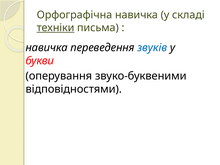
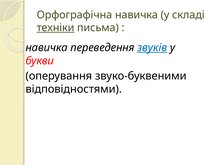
звуків underline: none -> present (152, 48)
